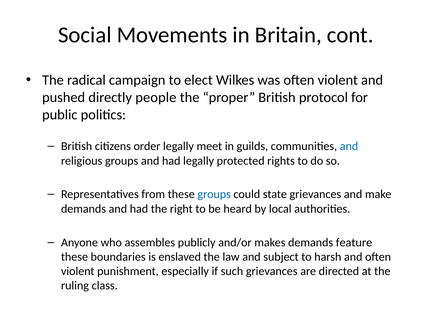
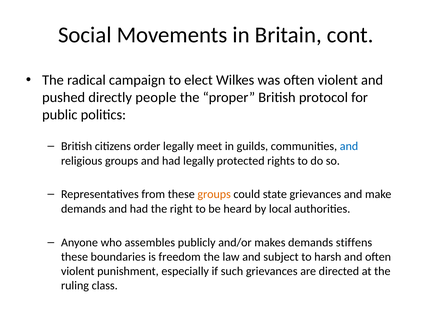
groups colour: blue -> orange (214, 194)
feature: feature -> stiffens (354, 242)
enslaved: enslaved -> freedom (180, 257)
